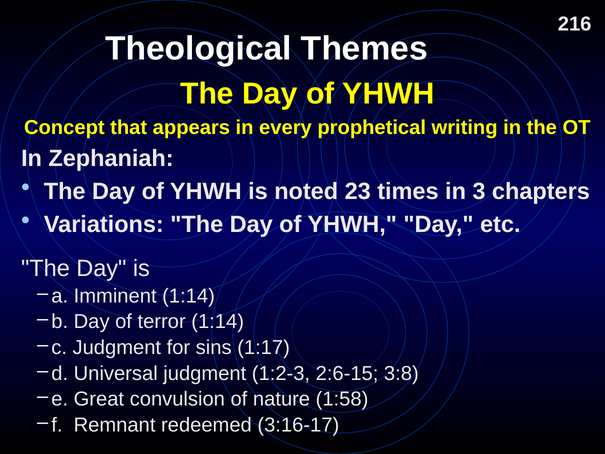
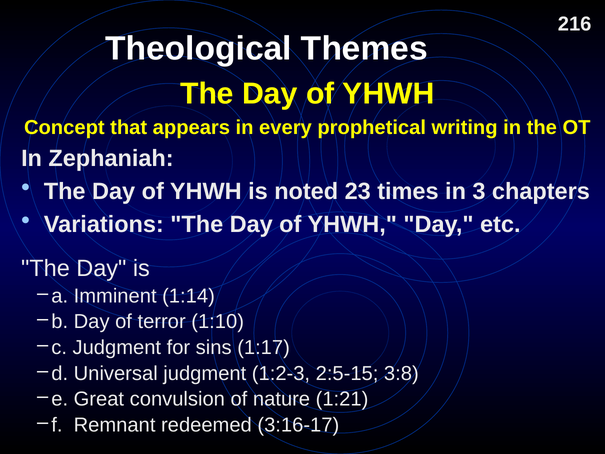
terror 1:14: 1:14 -> 1:10 (218, 322)
2:6-15: 2:6-15 -> 2:5-15 (347, 373)
1:58: 1:58 -> 1:21 (342, 399)
